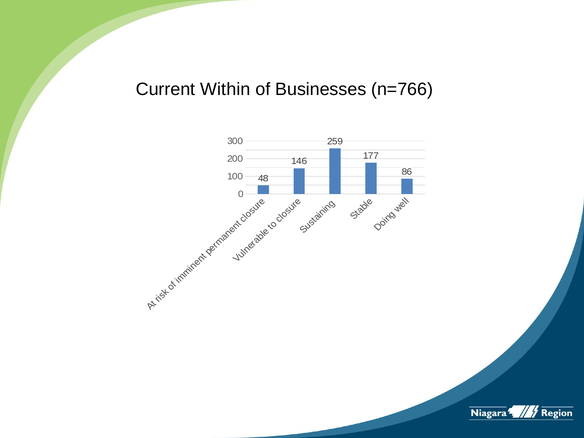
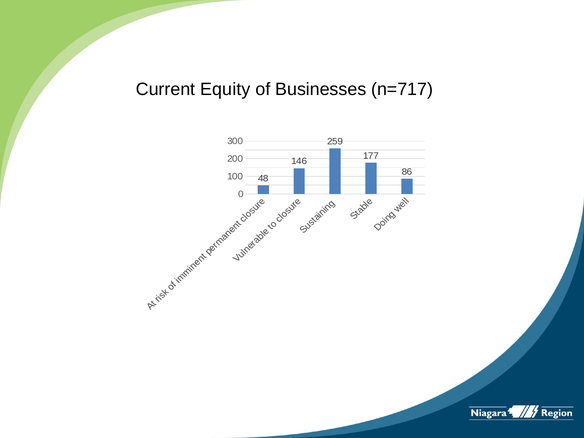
Within: Within -> Equity (225, 89)
n=766: n=766 -> n=717 (402, 89)
